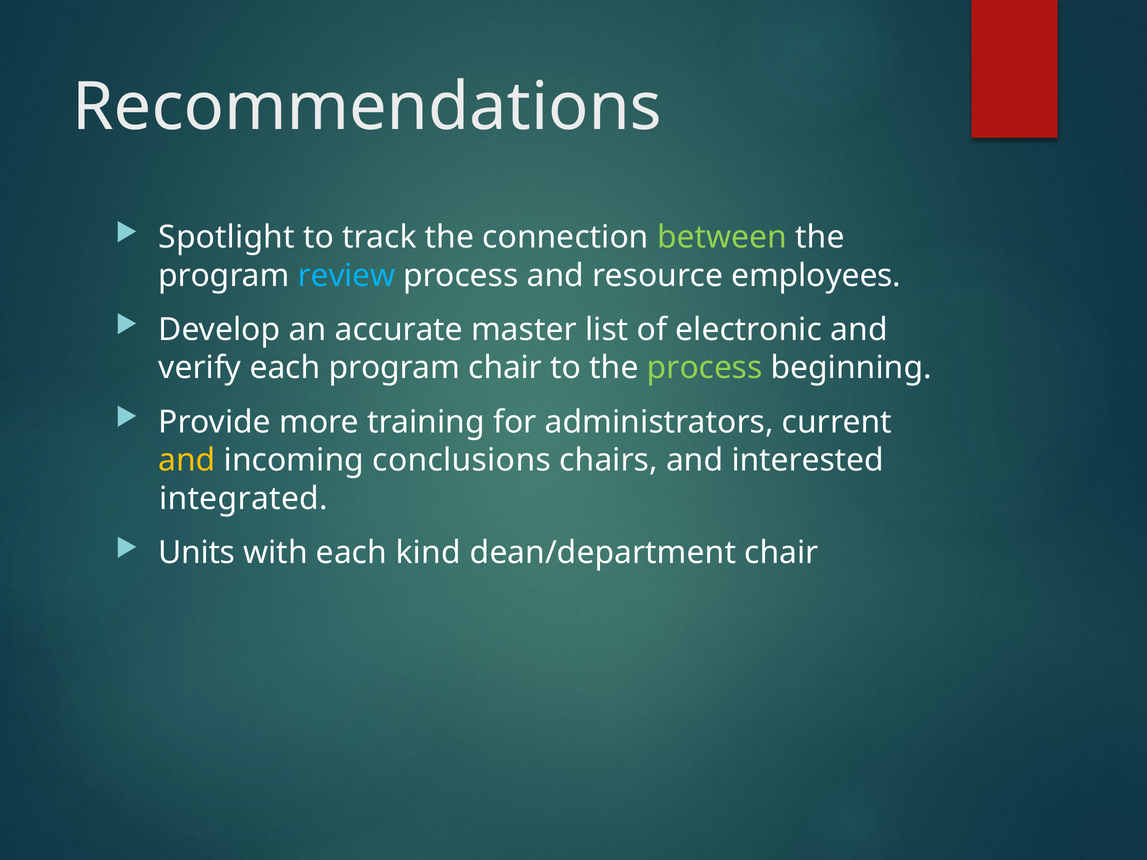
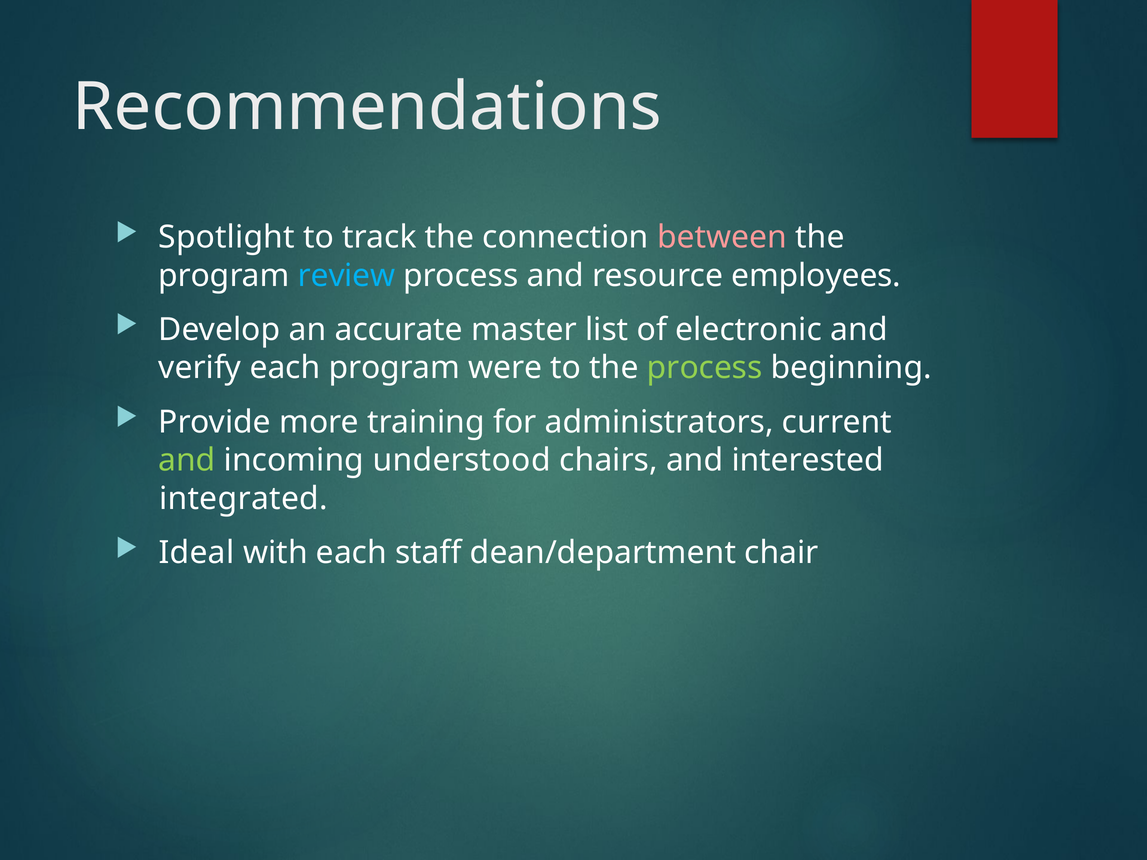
between colour: light green -> pink (722, 237)
program chair: chair -> were (505, 368)
and colour: yellow -> light green (187, 461)
conclusions: conclusions -> understood (462, 461)
Units: Units -> Ideal (196, 553)
kind: kind -> staff (428, 553)
